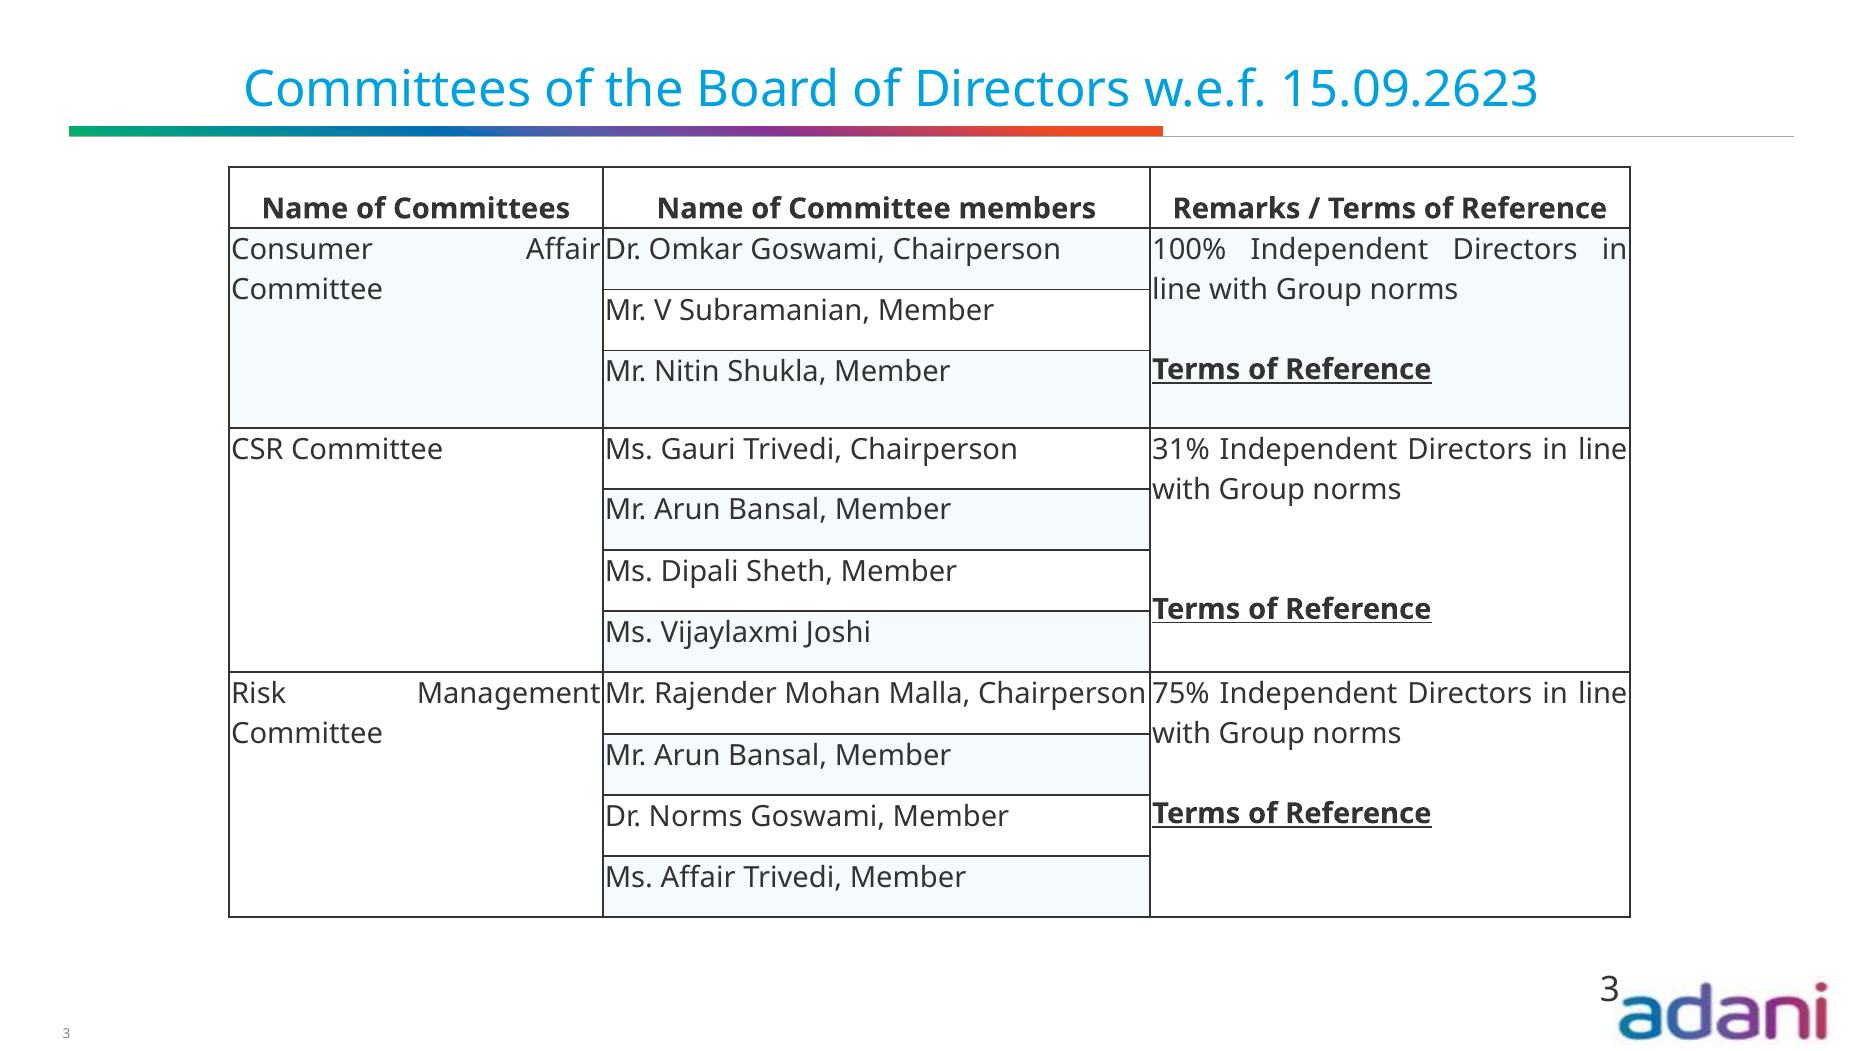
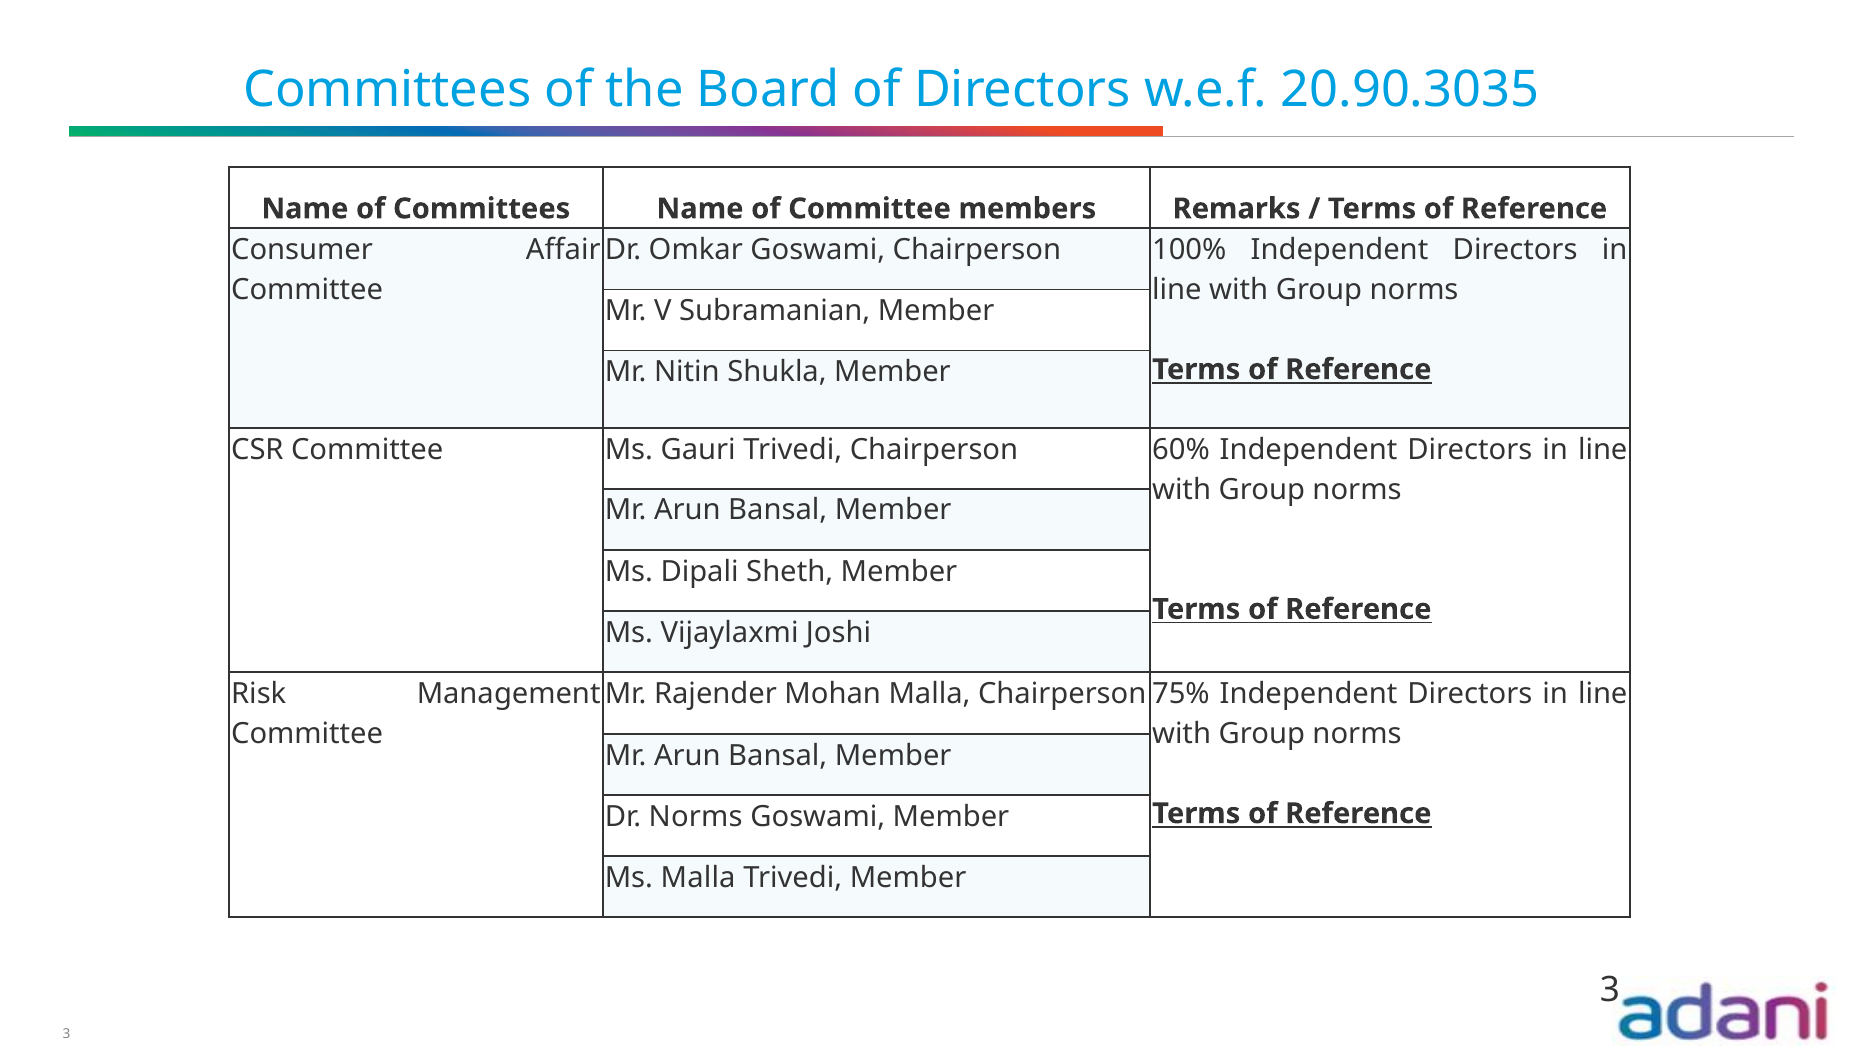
15.09.2623: 15.09.2623 -> 20.90.3035 (1410, 90)
31%: 31% -> 60% (1181, 449)
Ms Affair: Affair -> Malla (698, 877)
